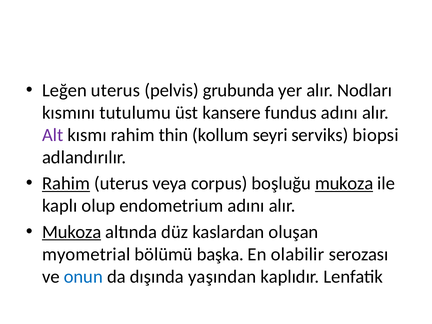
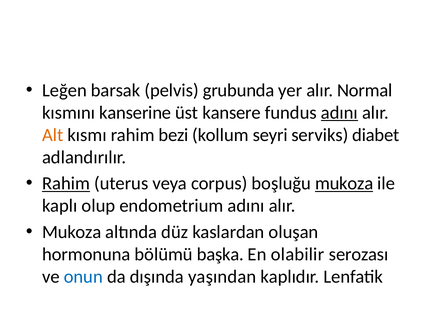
Leğen uterus: uterus -> barsak (116, 90)
Nodları: Nodları -> Normal (365, 90)
tutulumu: tutulumu -> kanserine (135, 113)
adını underline: none -> present (339, 113)
Alt colour: purple -> orange (53, 135)
thin: thin -> bezi (174, 135)
biopsi: biopsi -> diabet (376, 135)
Mukoza underline: present -> none (72, 232)
myometrial: myometrial -> hormonuna (86, 254)
